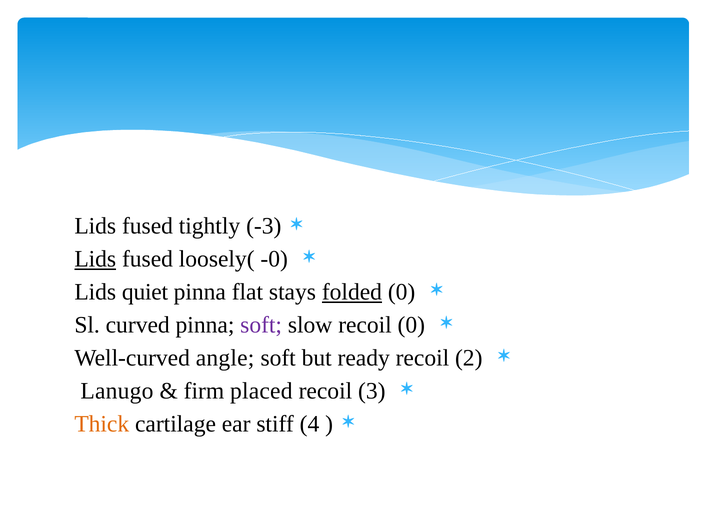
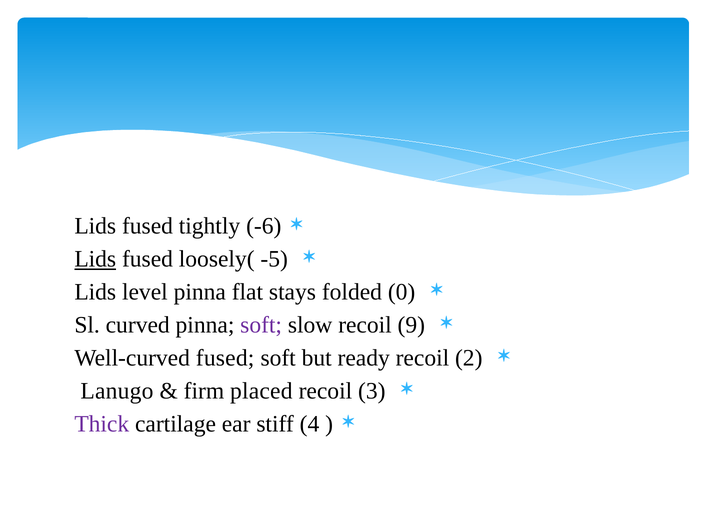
-3: -3 -> -6 (264, 226)
-0: -0 -> -5 (274, 259)
quiet: quiet -> level (145, 292)
folded underline: present -> none (352, 292)
recoil 0: 0 -> 9 (411, 325)
Well-curved angle: angle -> fused (225, 358)
Thick colour: orange -> purple (102, 424)
